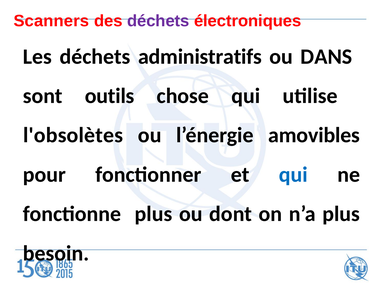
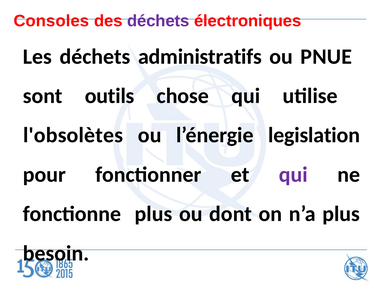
Scanners: Scanners -> Consoles (51, 21)
DANS: DANS -> PNUE (326, 57)
amovibles: amovibles -> legislation (314, 135)
qui colour: blue -> purple (293, 175)
